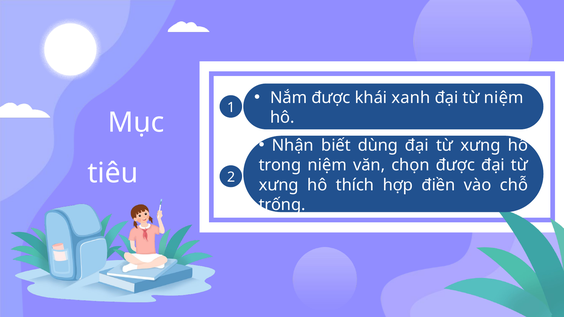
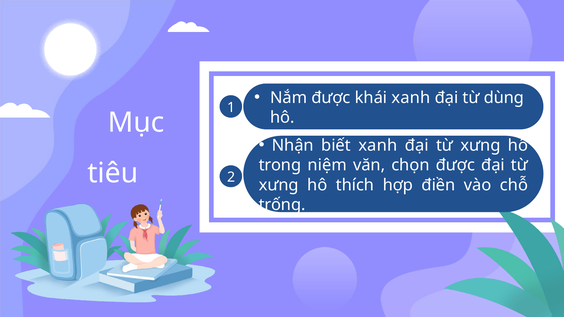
từ niệm: niệm -> dùng (504, 98)
biết dùng: dùng -> xanh (378, 146)
